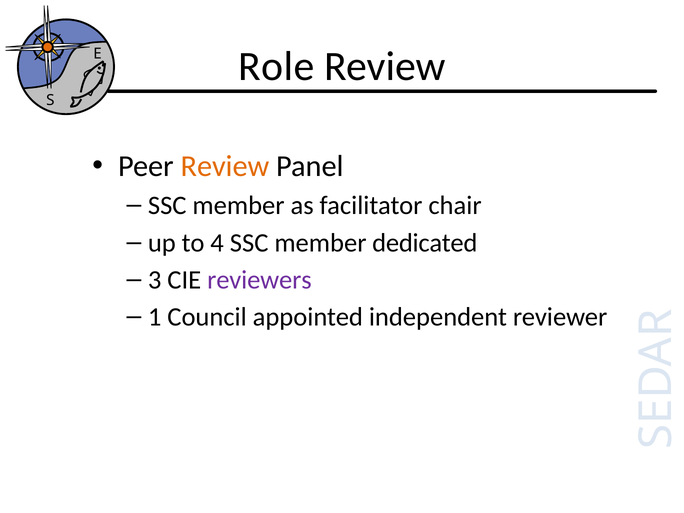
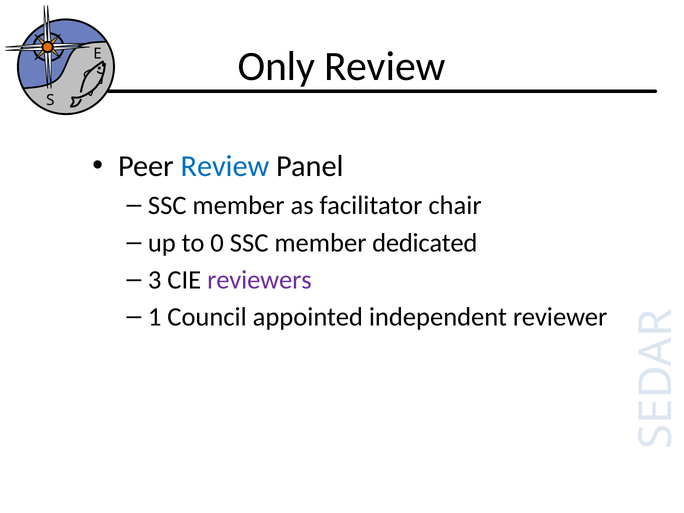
Role: Role -> Only (277, 66)
Review colour: orange -> blue (225, 166)
4: 4 -> 0 (217, 243)
